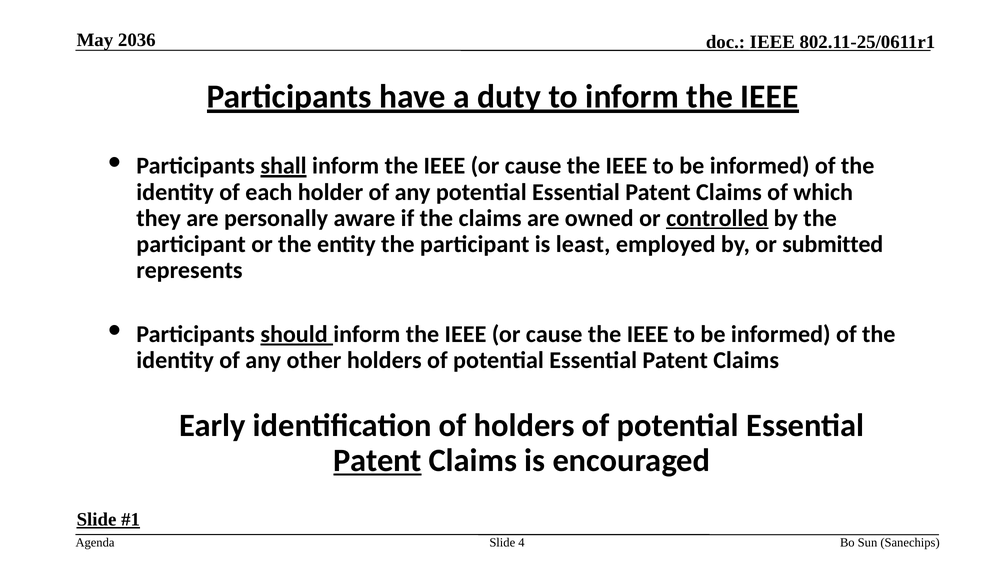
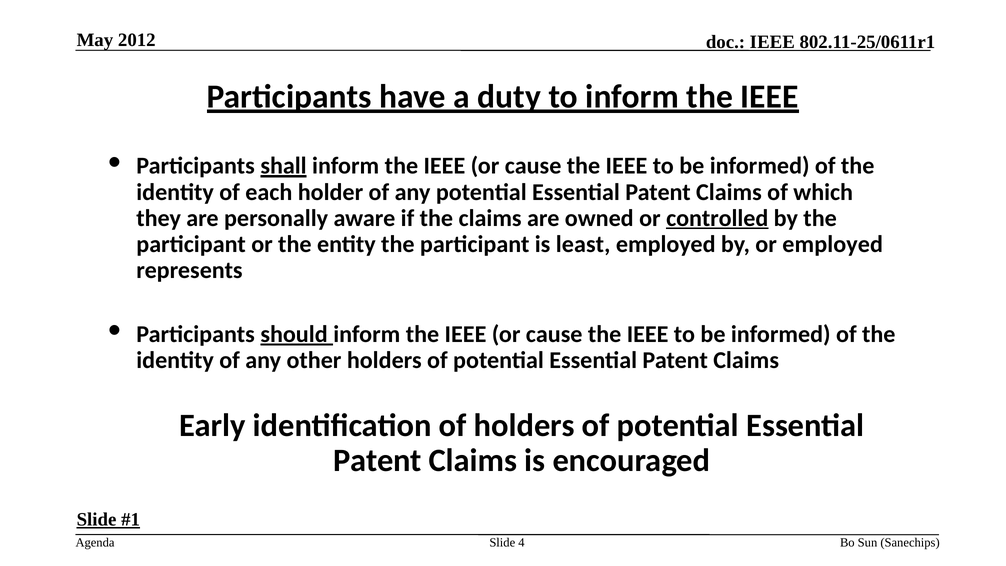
2036: 2036 -> 2012 (137, 40)
or submitted: submitted -> employed (833, 244)
Patent underline: present -> none (378, 460)
